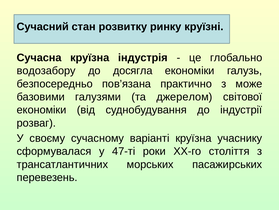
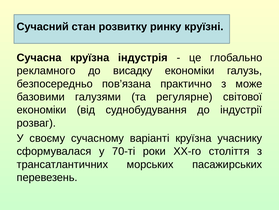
водозабору: водозабору -> рекламного (46, 71)
досягла: досягла -> висадку (133, 71)
джерелом: джерелом -> регулярне (184, 97)
47-ті: 47-ті -> 70-ті (124, 151)
